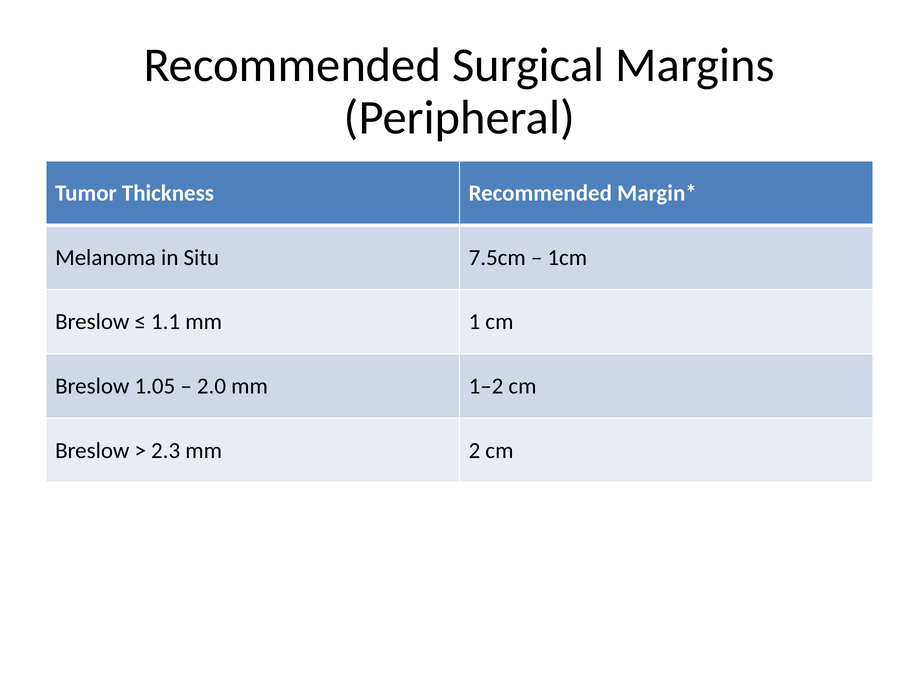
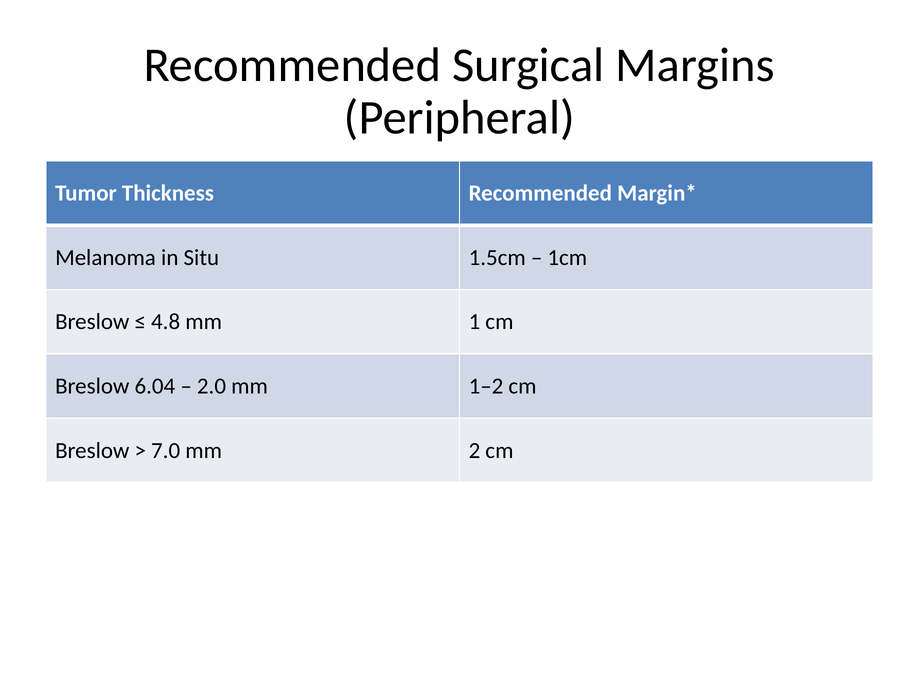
7.5cm: 7.5cm -> 1.5cm (497, 257)
1.1: 1.1 -> 4.8 (166, 322)
1.05: 1.05 -> 6.04 (155, 386)
2.3: 2.3 -> 7.0 (166, 450)
